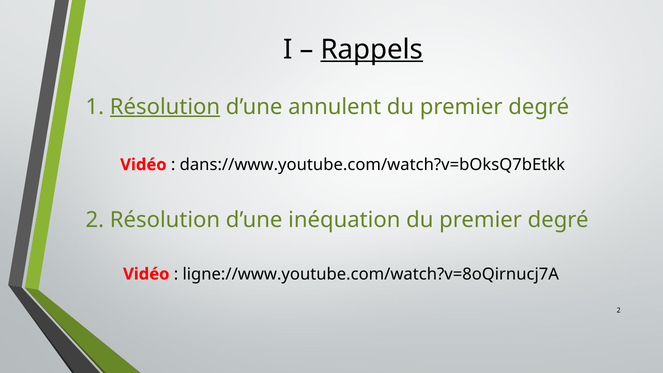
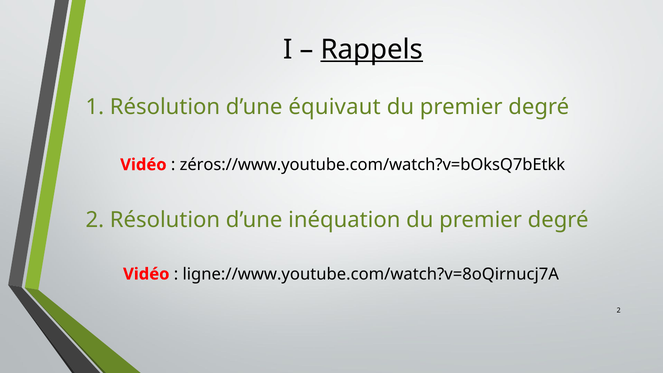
Résolution underline: present -> none (165, 107)
annulent: annulent -> équivaut (335, 107)
dans://www.youtube.com/watch?v=bOksQ7bEtkk: dans://www.youtube.com/watch?v=bOksQ7bEtkk -> zéros://www.youtube.com/watch?v=bOksQ7bEtkk (372, 165)
